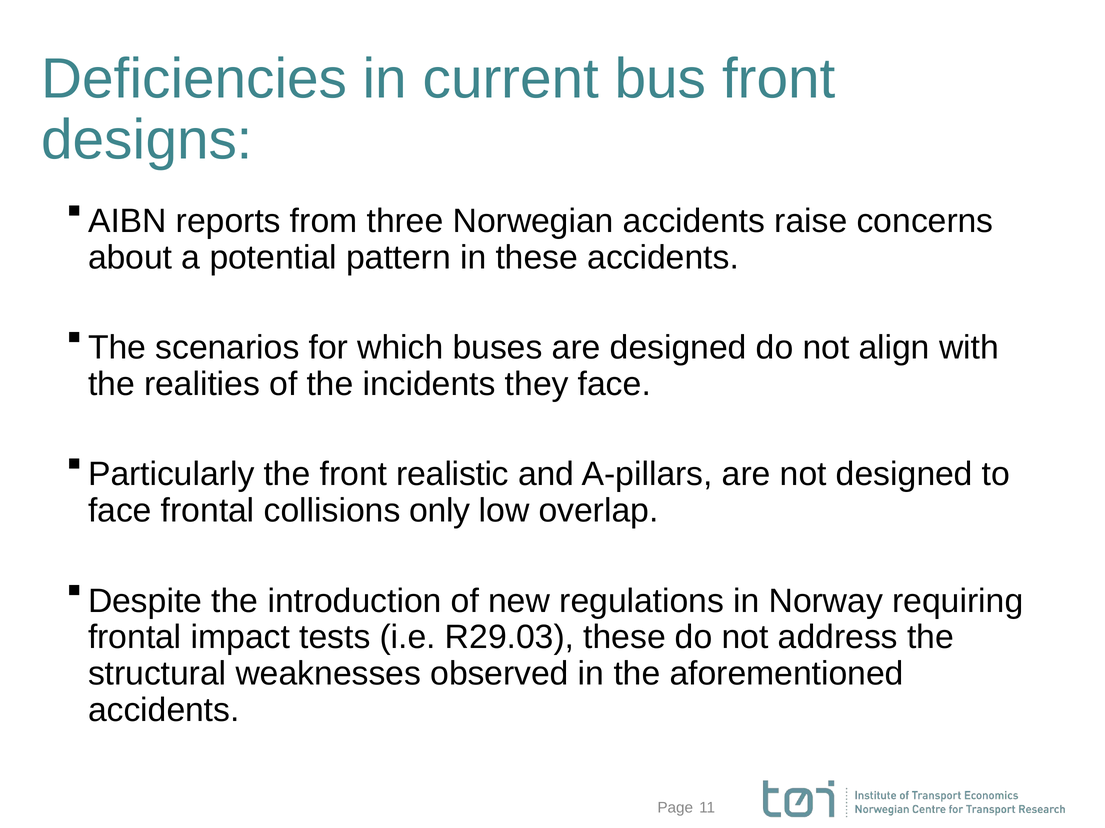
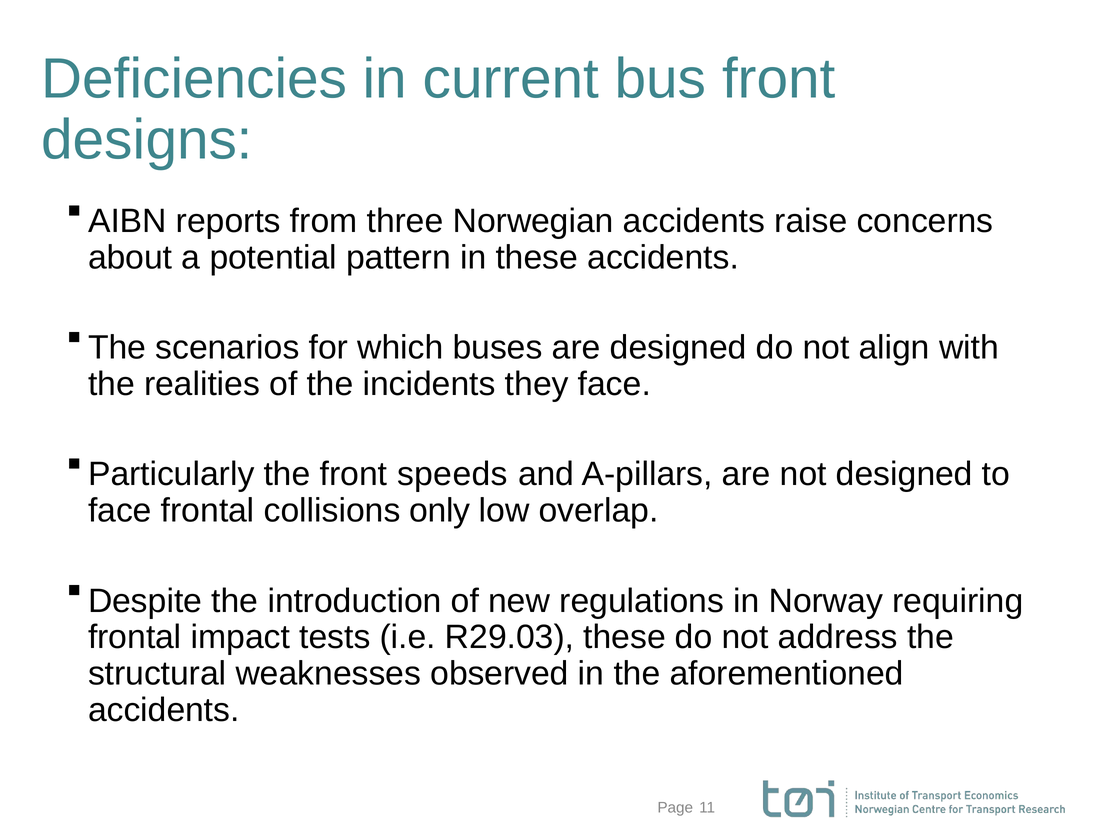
realistic: realistic -> speeds (452, 475)
